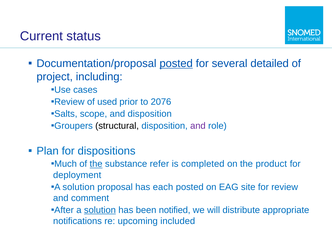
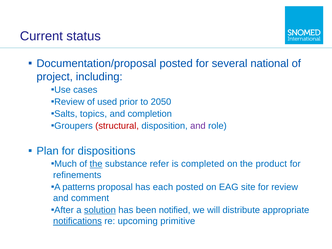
posted underline: present -> none (176, 63)
detailed: detailed -> national (270, 63)
2076: 2076 -> 2050 (161, 102)
scope: scope -> topics (93, 114)
and disposition: disposition -> completion (150, 114)
structural colour: black -> red (117, 126)
deployment: deployment -> refinements (77, 175)
solution: solution -> patterns (79, 187)
notifications underline: none -> present (77, 221)
included: included -> primitive (178, 221)
